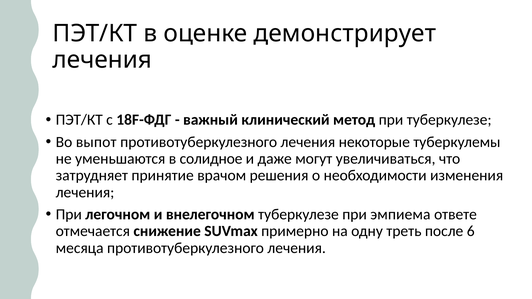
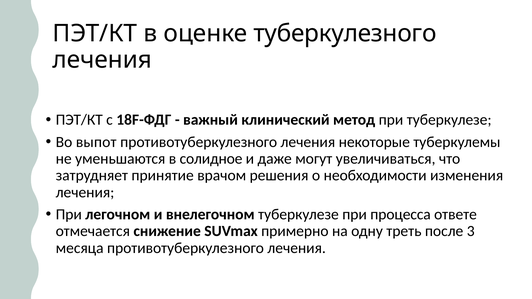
демонстрирует: демонстрирует -> туберкулезного (345, 34)
эмпиема: эмпиема -> процесса (401, 215)
6: 6 -> 3 (471, 231)
